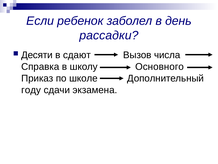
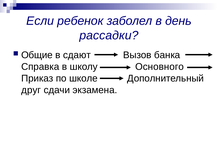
Десяти: Десяти -> Общие (37, 55)
числа: числа -> банка (167, 55)
году: году -> друг (31, 90)
